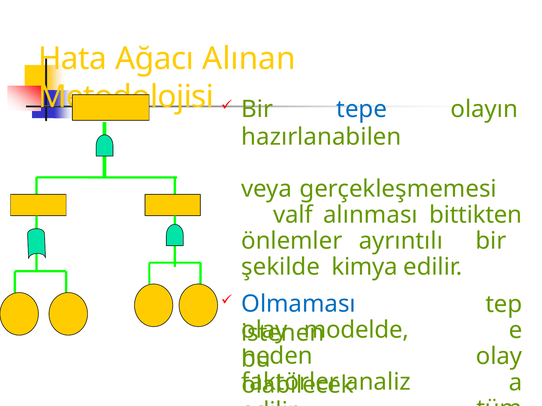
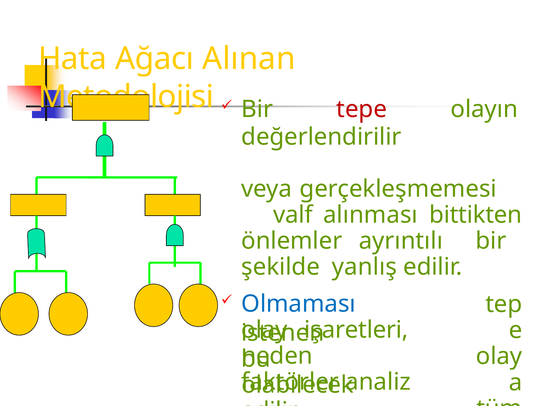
tepe colour: blue -> red (362, 109)
hazırlanabilen: hazırlanabilen -> değerlendirilir (321, 137)
kimya: kimya -> yanlış (364, 267)
modelde: modelde -> işaretleri (356, 330)
